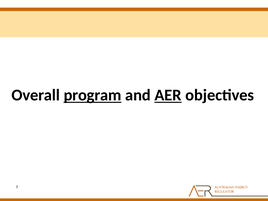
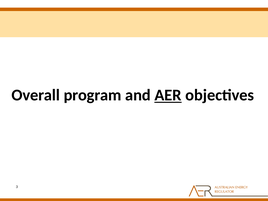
program underline: present -> none (93, 95)
